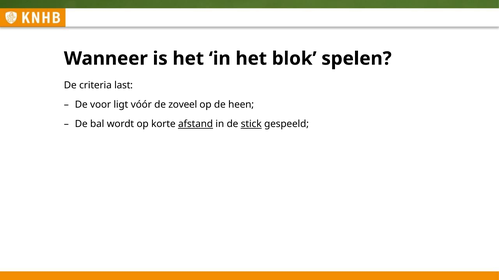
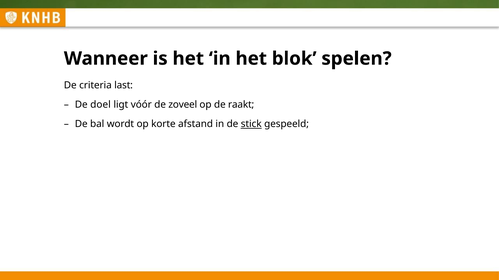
voor: voor -> doel (100, 105)
heen: heen -> raakt (241, 105)
afstand underline: present -> none (196, 124)
